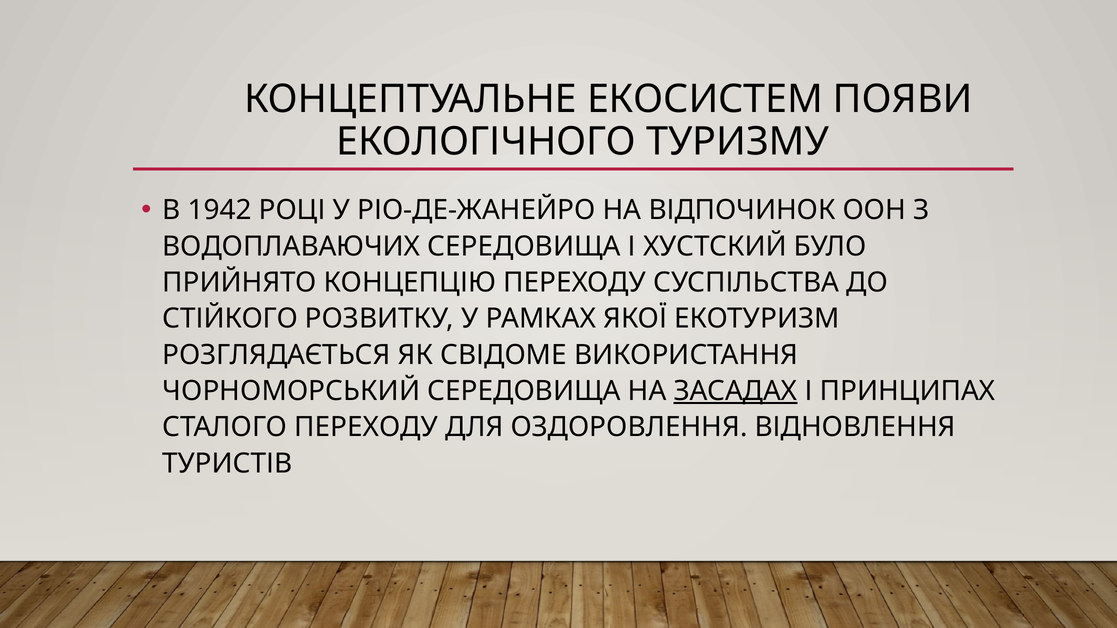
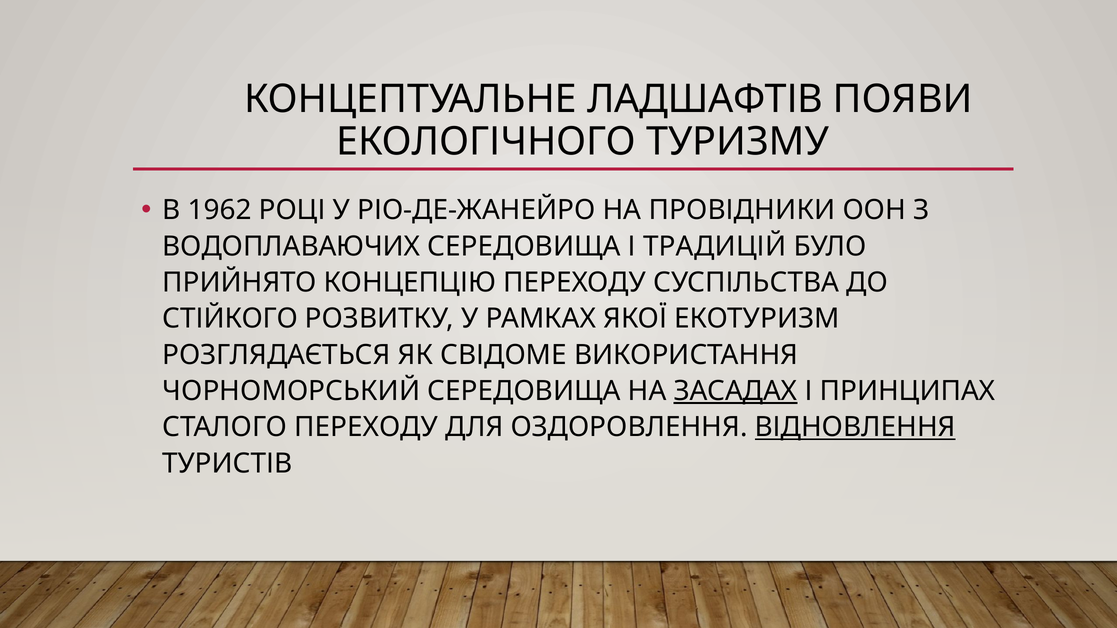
ЕКОСИСТЕМ: ЕКОСИСТЕМ -> ЛАДШАФТІВ (705, 99)
1942: 1942 -> 1962 (220, 210)
ВІДПОЧИНОК: ВІДПОЧИНОК -> ПРОВІДНИКИ (742, 210)
ХУСТСКИЙ: ХУСТСКИЙ -> ТРАДИЦІЙ (715, 246)
ВІДНОВЛЕННЯ underline: none -> present (855, 427)
